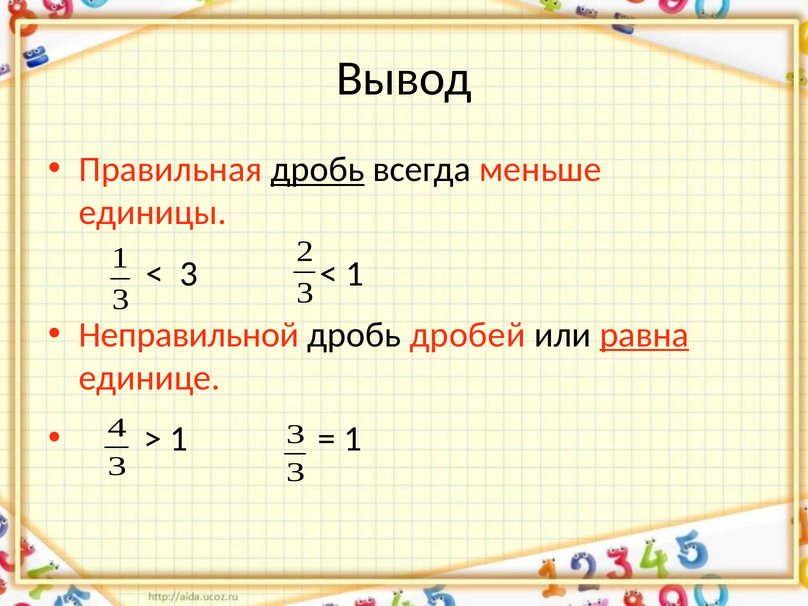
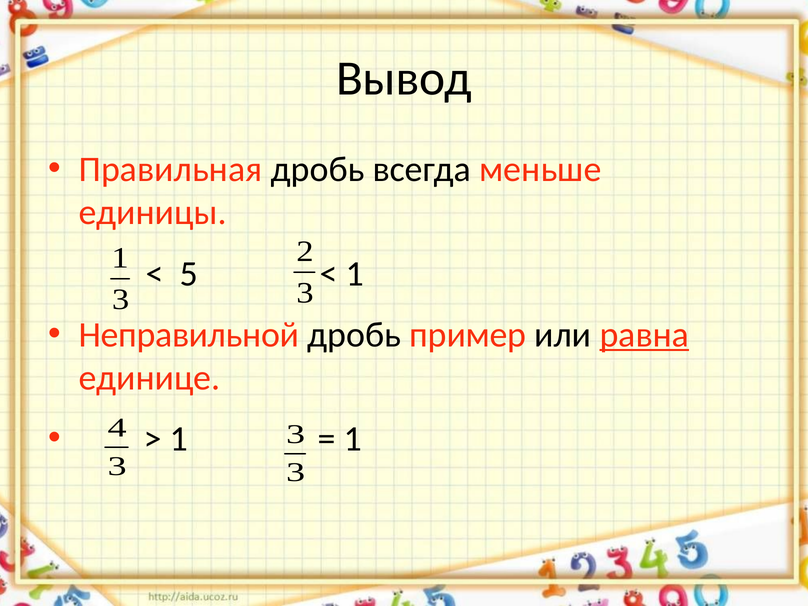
дробь underline: present -> none (318, 170)
3: 3 -> 5 (189, 274)
дробей: дробей -> пример (468, 335)
